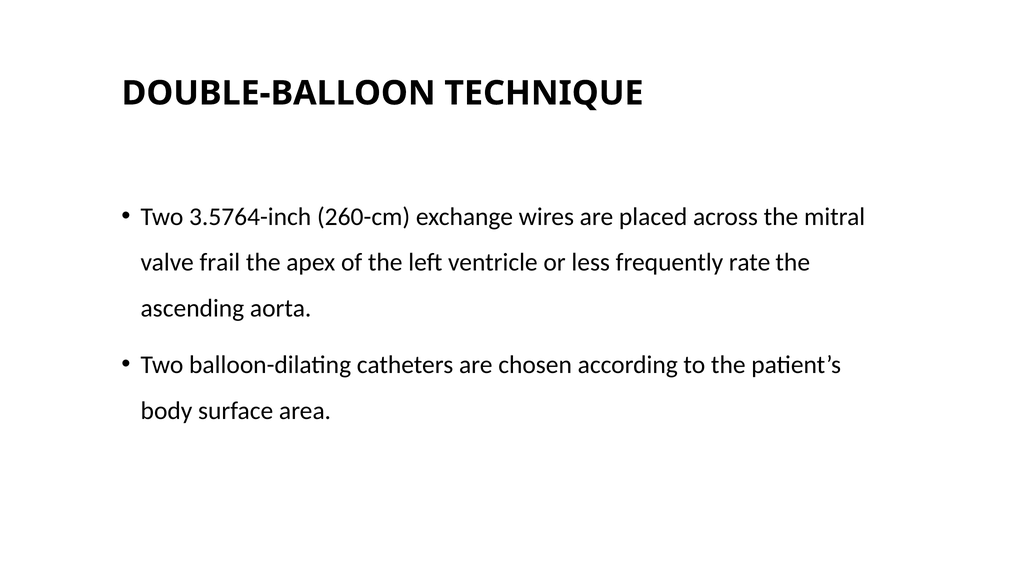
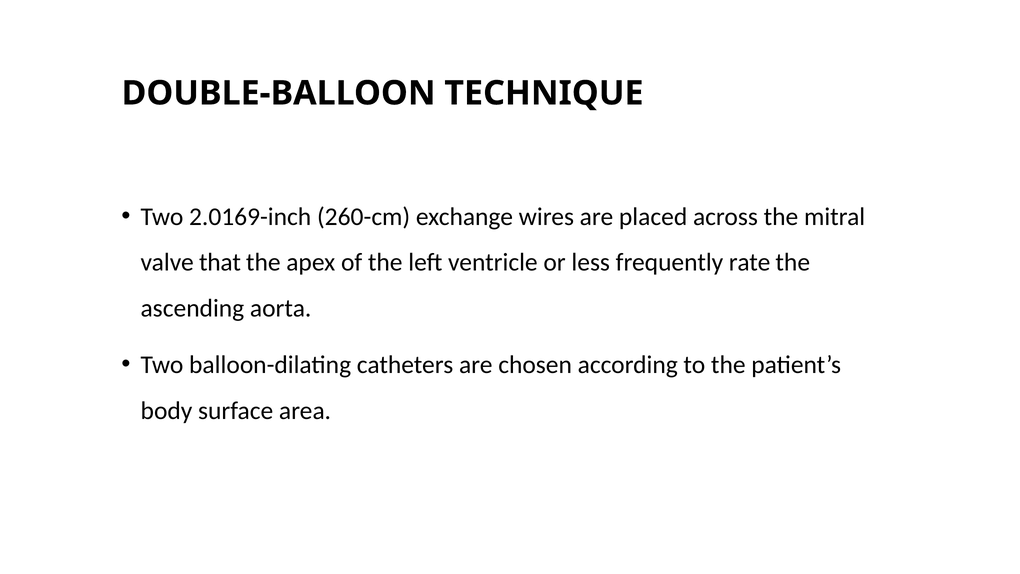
3.5764-inch: 3.5764-inch -> 2.0169-inch (250, 217)
frail: frail -> that (220, 262)
